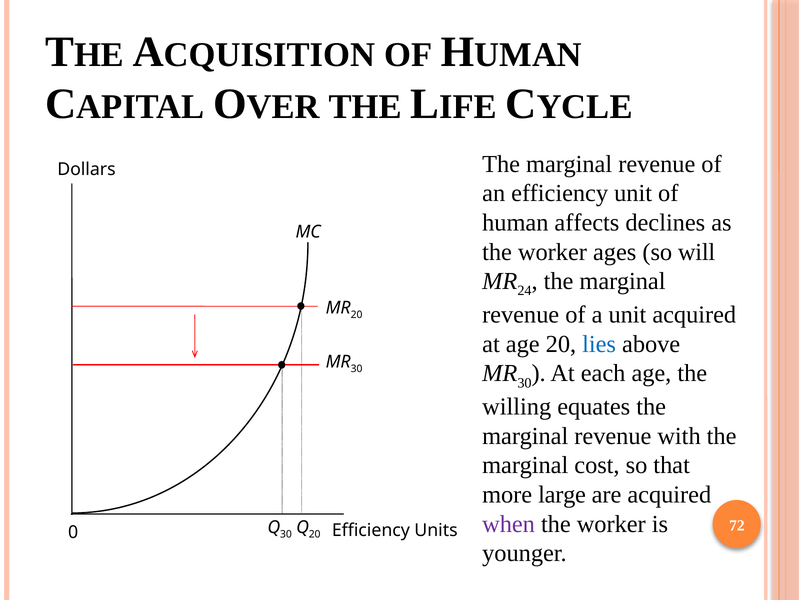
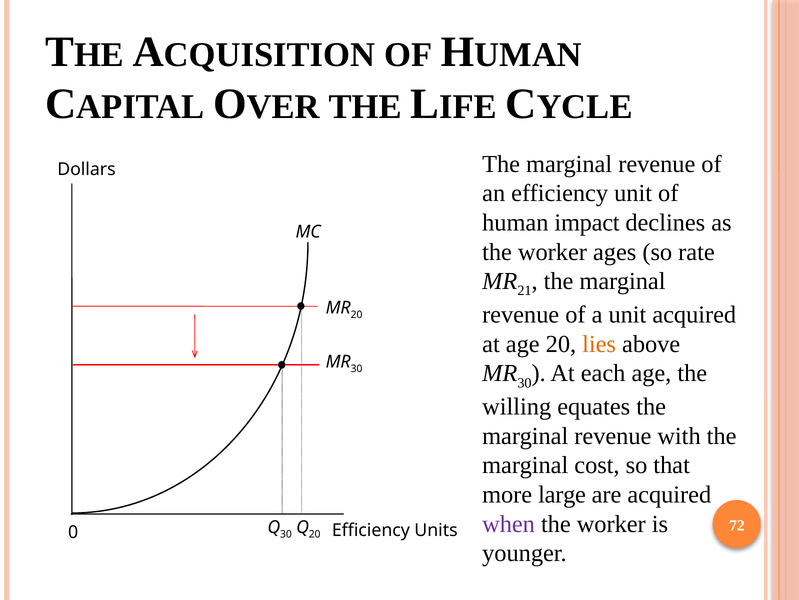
affects: affects -> impact (587, 222)
will: will -> rate (696, 252)
24: 24 -> 21 (524, 290)
lies colour: blue -> orange (599, 344)
